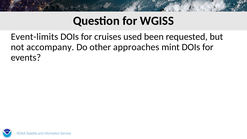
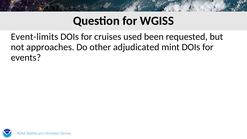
accompany: accompany -> approaches (50, 47)
approaches: approaches -> adjudicated (136, 47)
